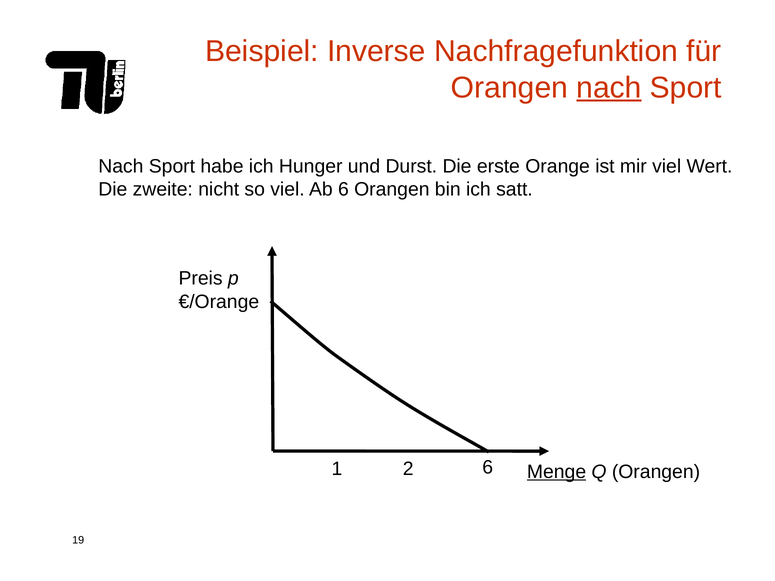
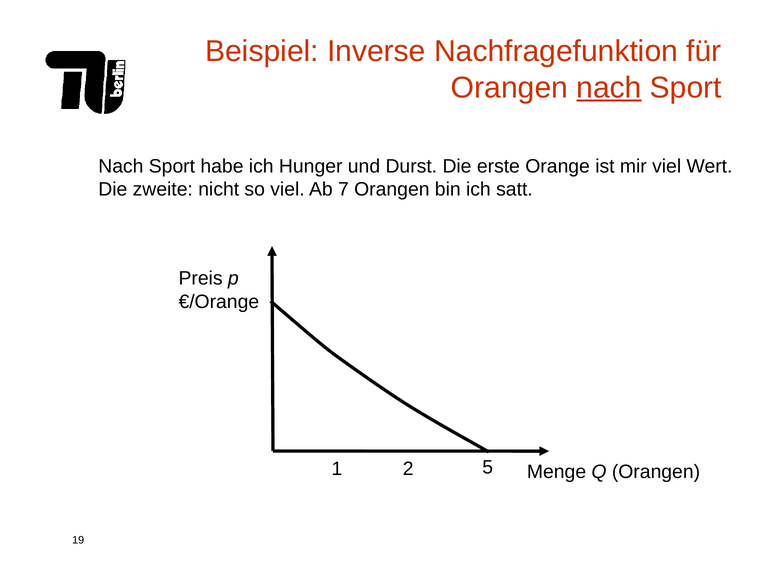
Ab 6: 6 -> 7 (343, 190)
2 6: 6 -> 5 (488, 468)
Menge underline: present -> none (557, 472)
